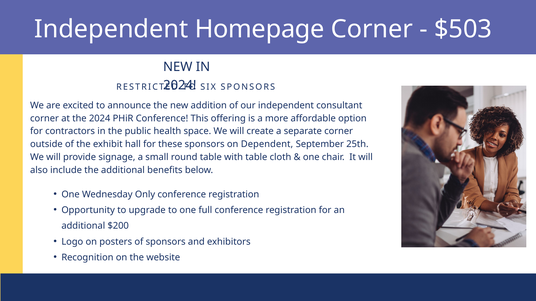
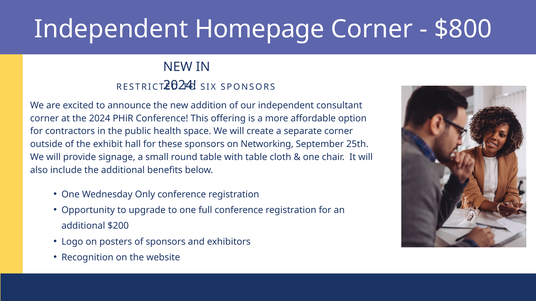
$503: $503 -> $800 (463, 29)
Dependent: Dependent -> Networking (267, 144)
